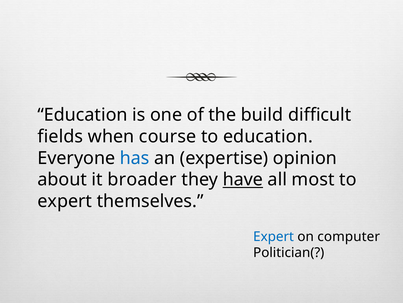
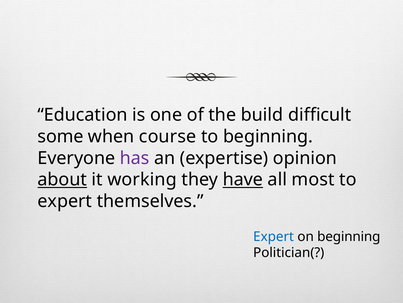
fields: fields -> some (61, 136)
to education: education -> beginning (268, 136)
has colour: blue -> purple (135, 158)
about underline: none -> present (62, 179)
broader: broader -> working (142, 179)
on computer: computer -> beginning (349, 236)
